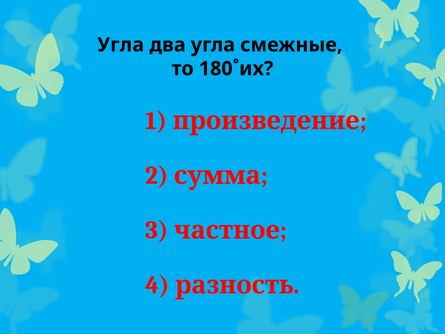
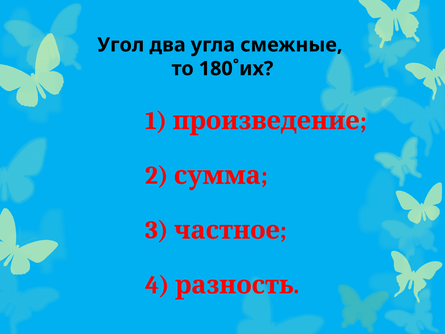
Угла: Угла -> Угол (121, 45)
